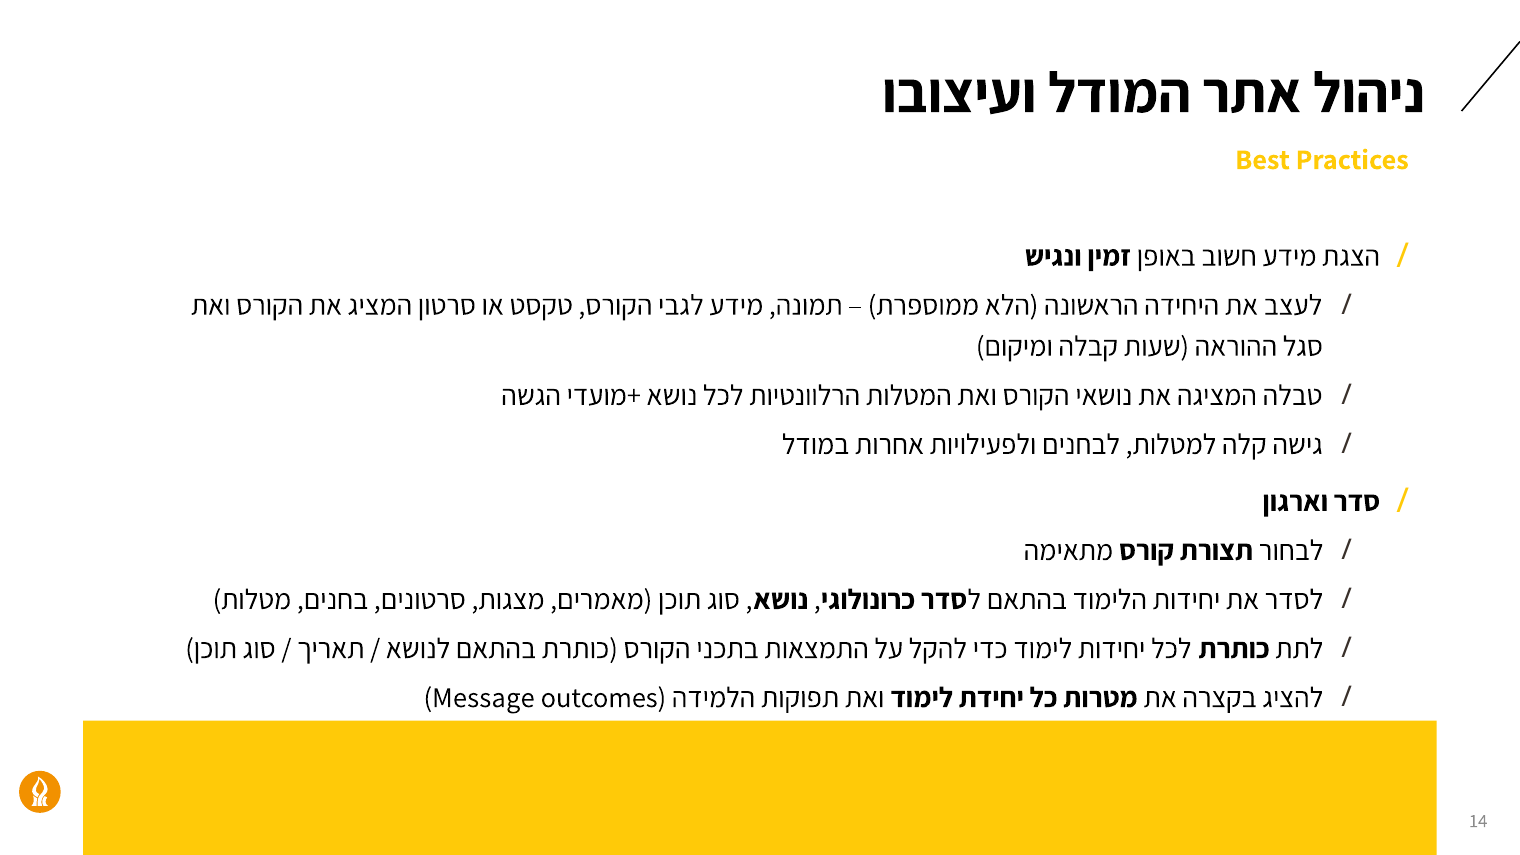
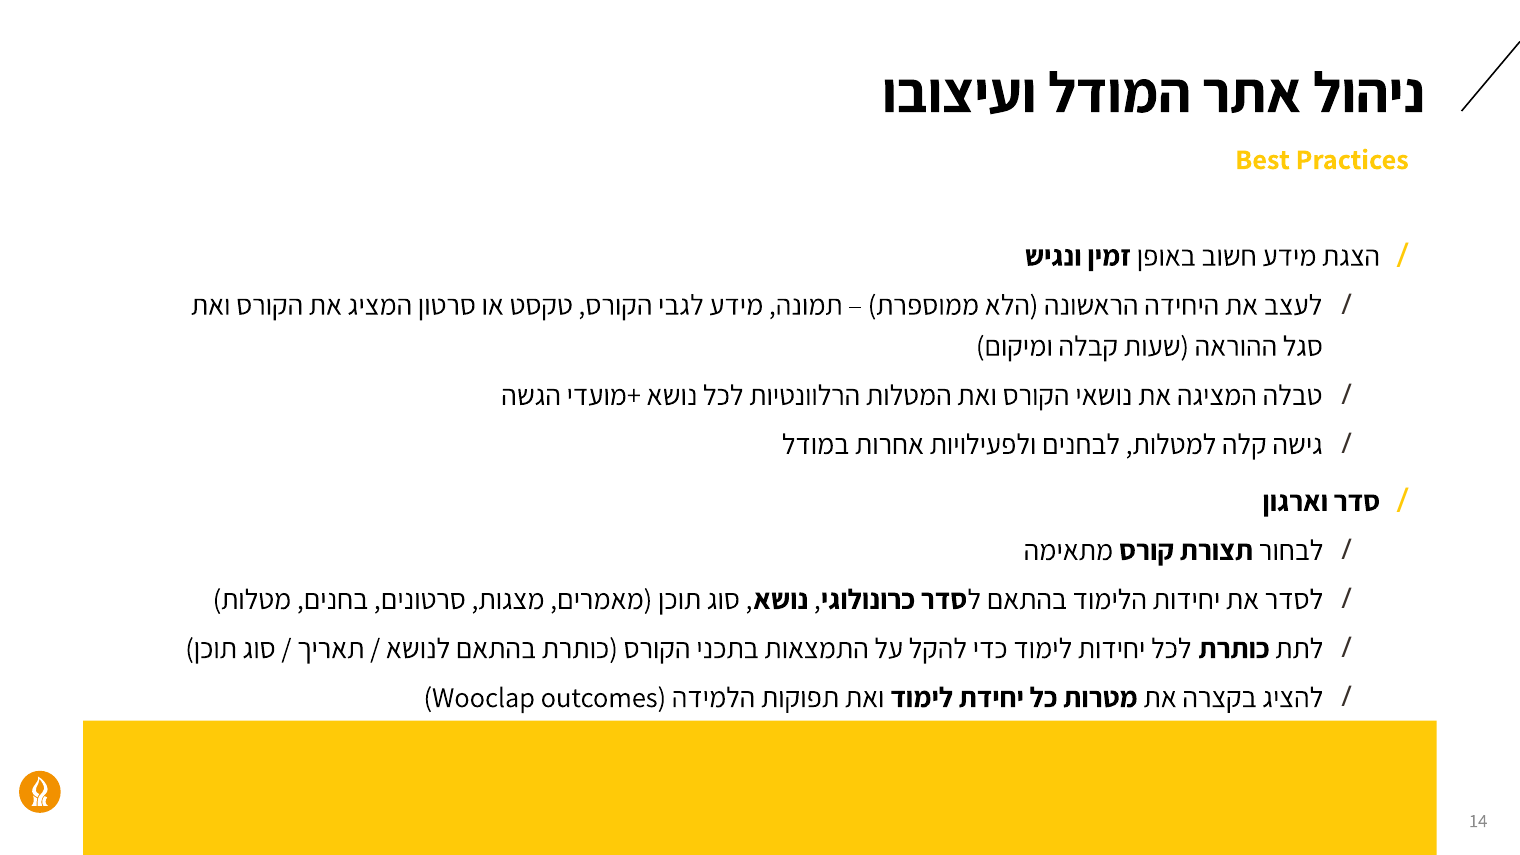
Message: Message -> Wooclap (484, 698)
